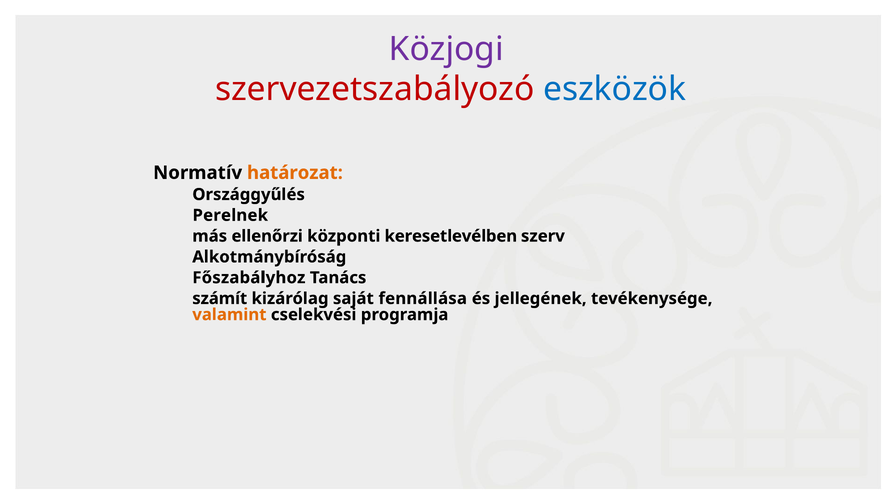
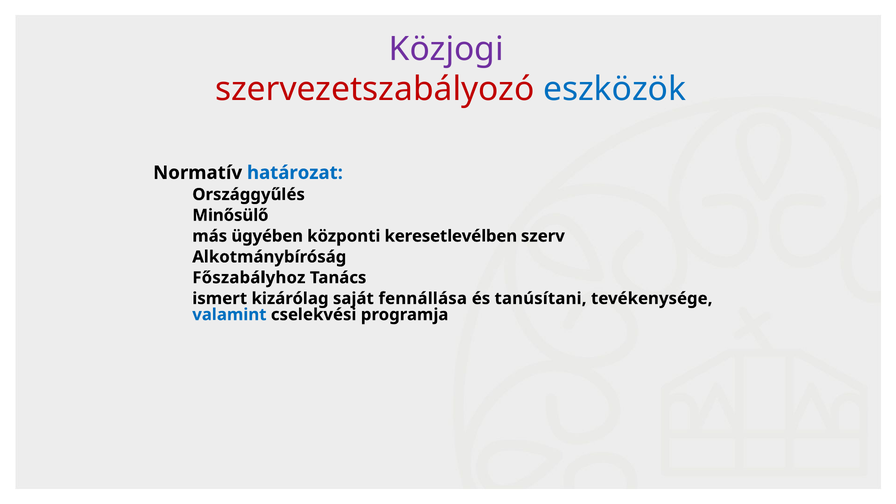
határozat colour: orange -> blue (295, 173)
Perelnek: Perelnek -> Minősülő (230, 215)
ellenőrzi: ellenőrzi -> ügyében (267, 236)
számít: számít -> ismert (220, 298)
jellegének: jellegének -> tanúsítani (541, 298)
valamint colour: orange -> blue (229, 315)
